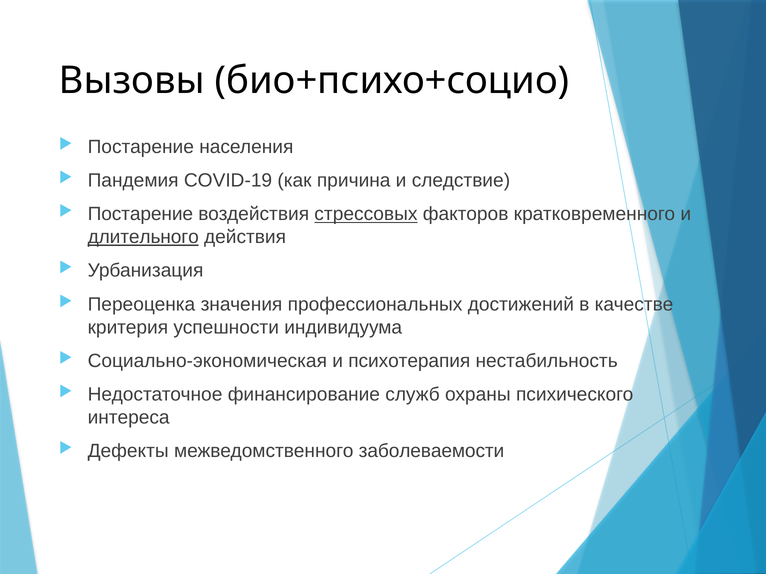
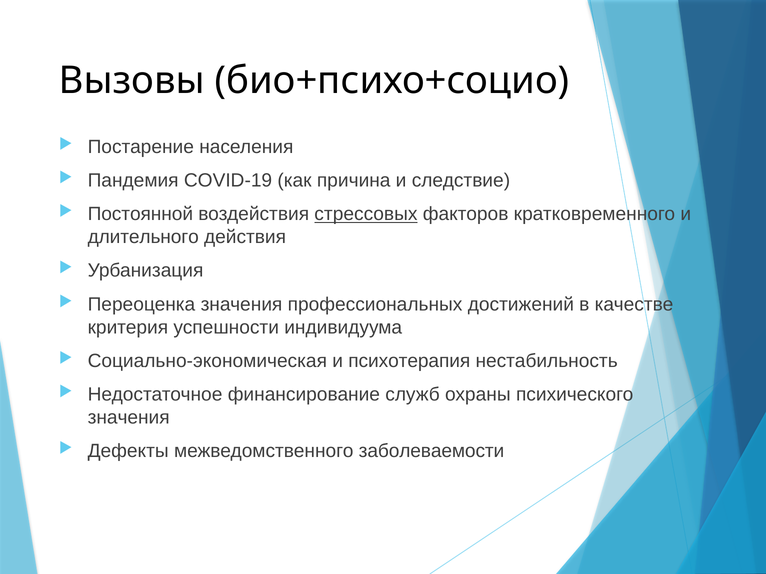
Постарение: Постарение -> Постоянной (140, 214)
длительного underline: present -> none (143, 237)
интереса: интереса -> значения (129, 418)
